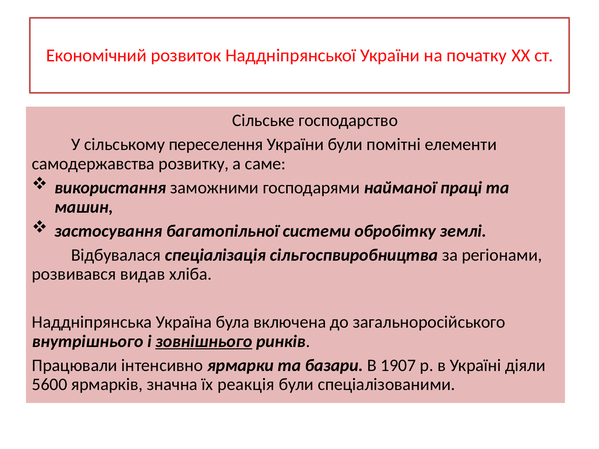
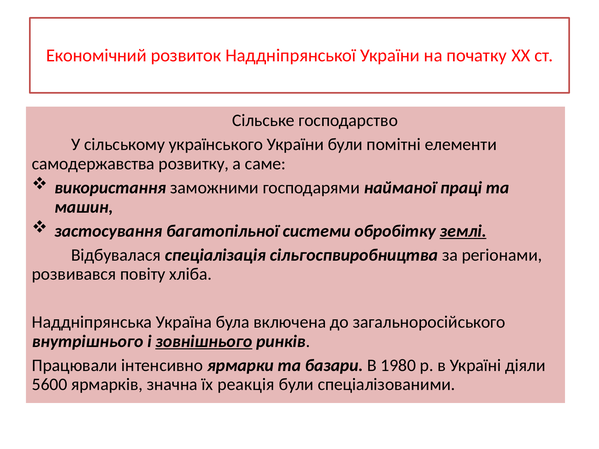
переселення: переселення -> українського (216, 145)
землі underline: none -> present (463, 231)
видав: видав -> повіту (143, 274)
1907: 1907 -> 1980 (398, 366)
